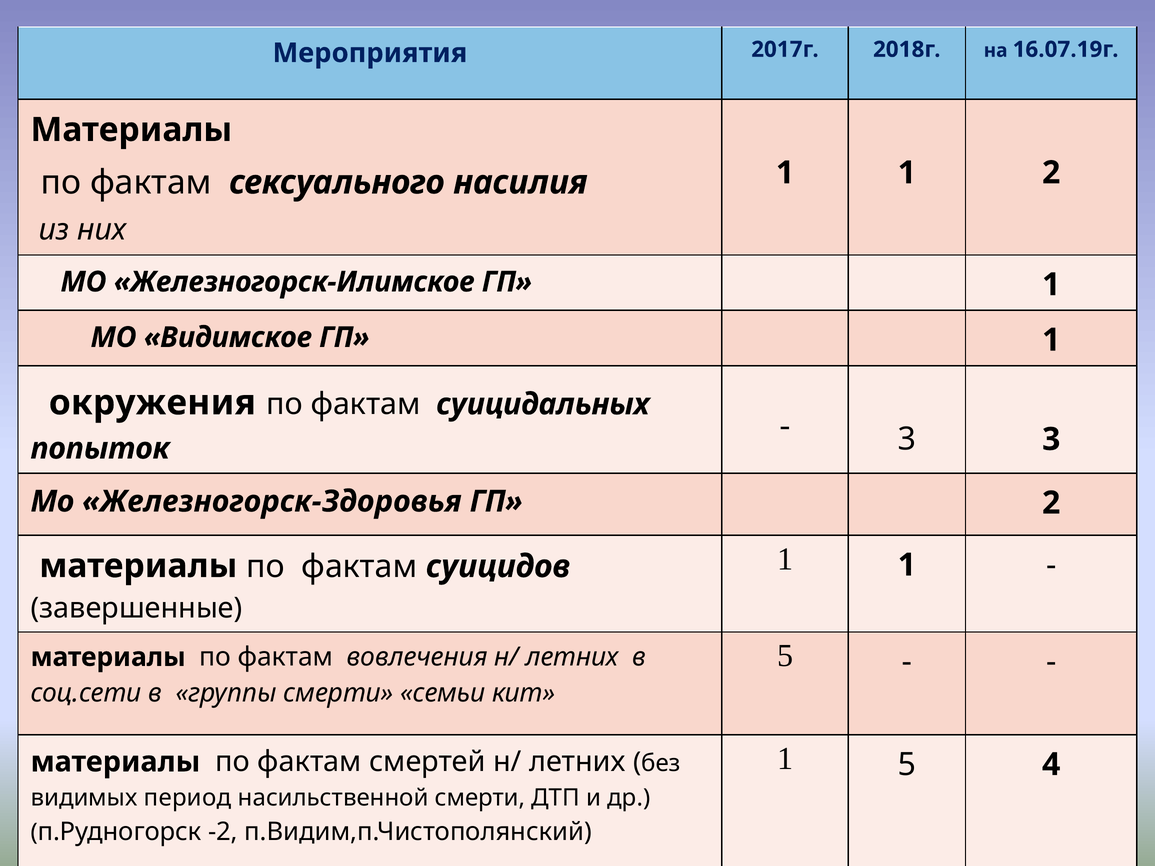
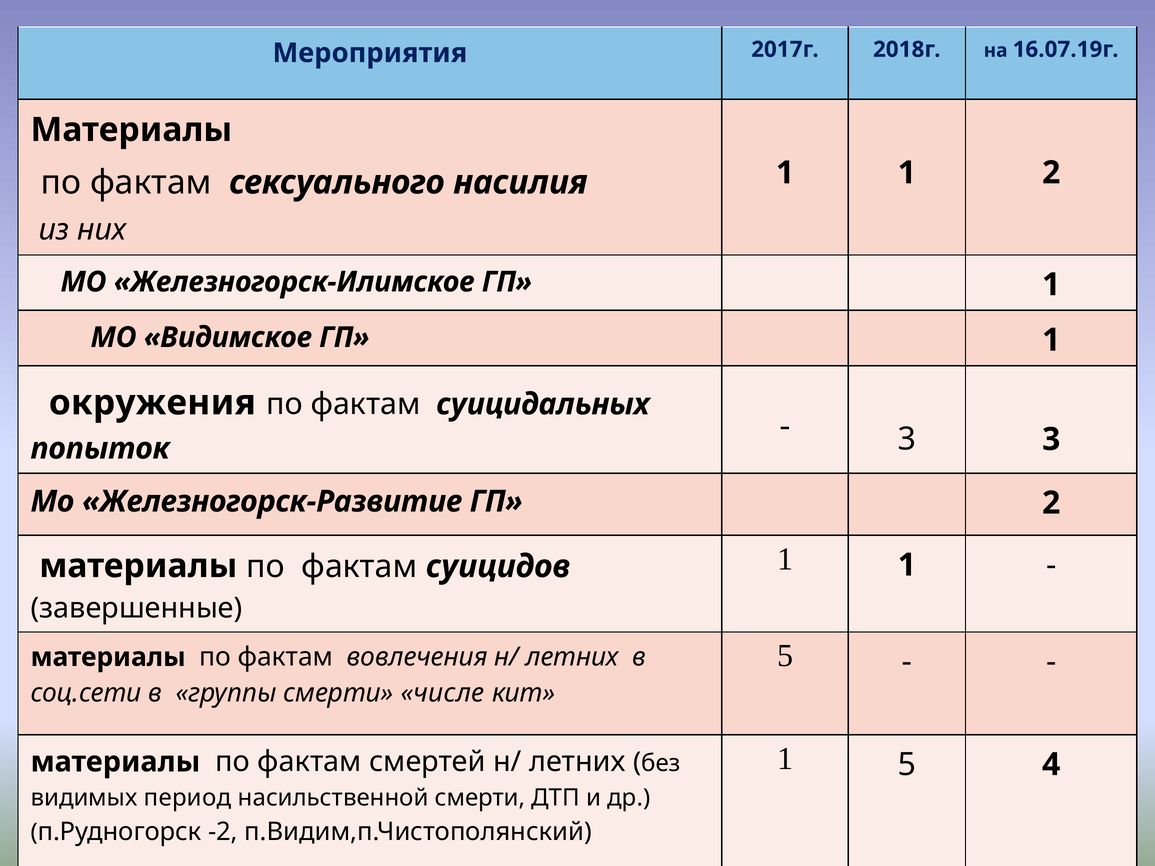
Железногорск-Здоровья: Железногорск-Здоровья -> Железногорск-Развитие (272, 502)
семьи: семьи -> числе (443, 693)
